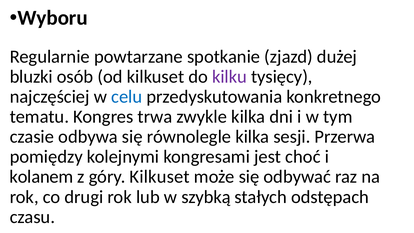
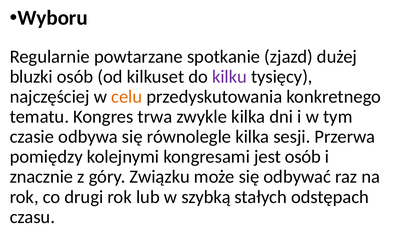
celu colour: blue -> orange (127, 97)
jest choć: choć -> osób (303, 157)
kolanem: kolanem -> znacznie (41, 177)
góry Kilkuset: Kilkuset -> Związku (160, 177)
